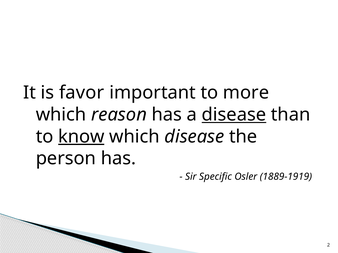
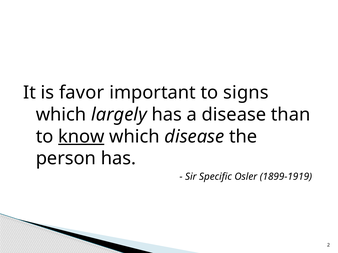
more: more -> signs (246, 93)
reason: reason -> largely (119, 115)
disease underline: present -> none (234, 115)
1889-1919: 1889-1919 -> 1899-1919 (286, 177)
